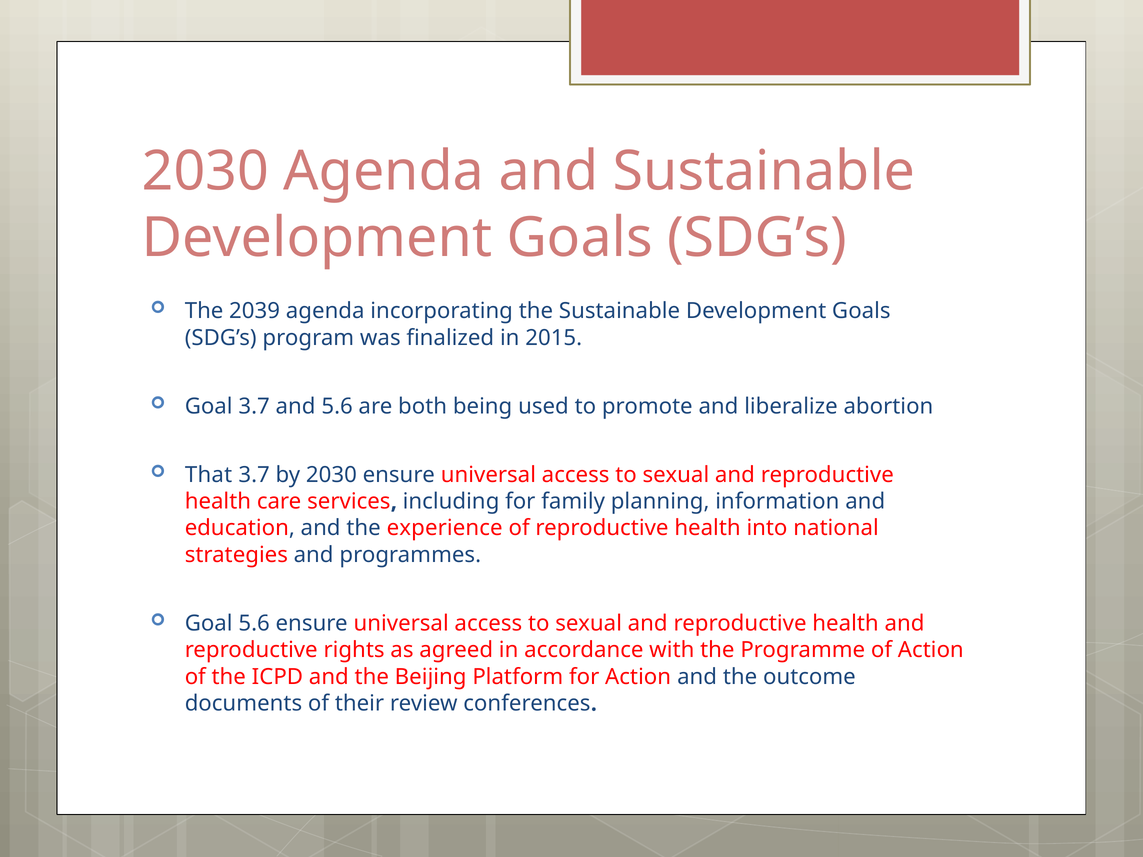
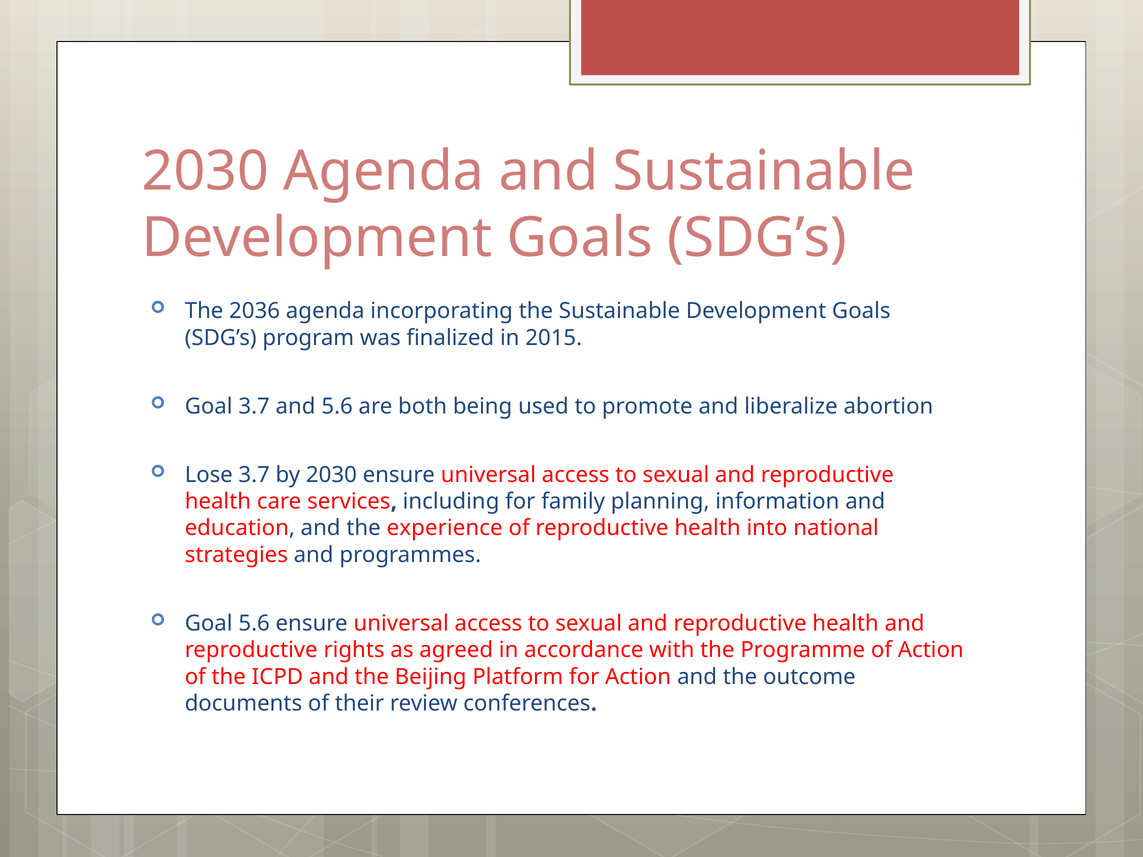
2039: 2039 -> 2036 (255, 311)
That: That -> Lose (209, 475)
